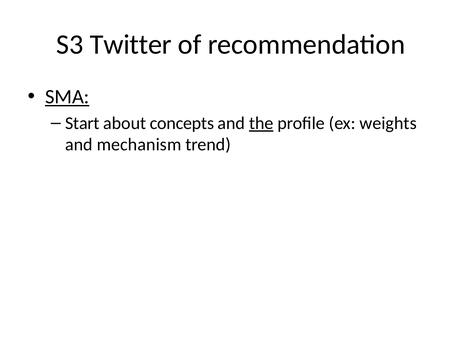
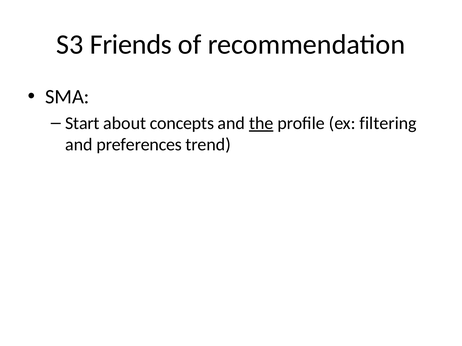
Twitter: Twitter -> Friends (131, 45)
SMA underline: present -> none (67, 97)
weights: weights -> filtering (388, 123)
mechanism: mechanism -> preferences (139, 145)
